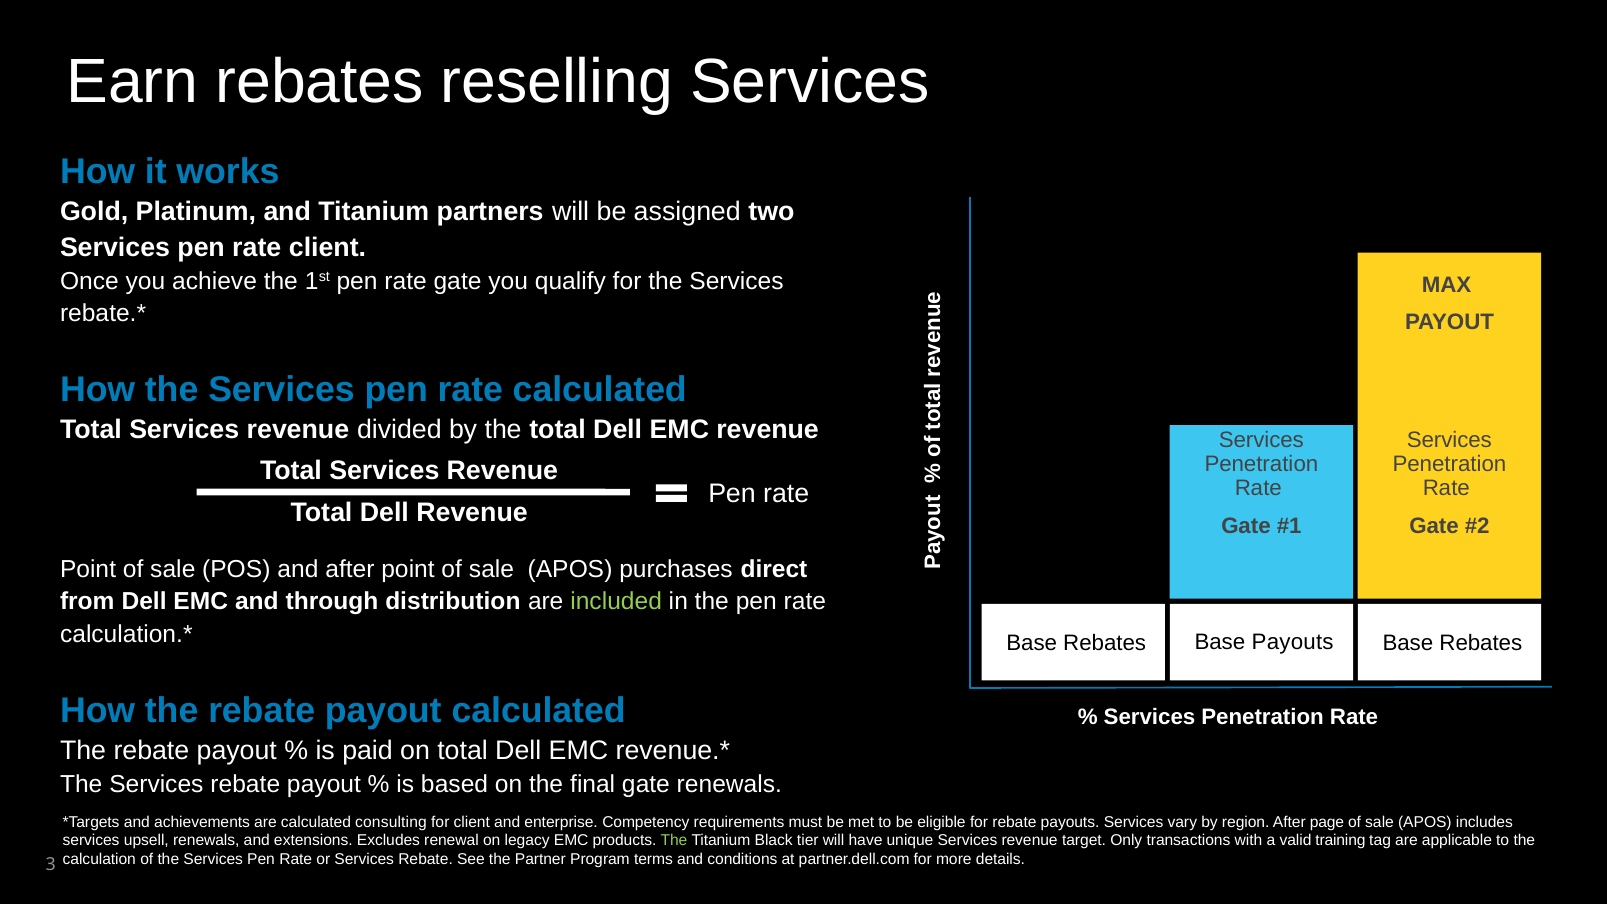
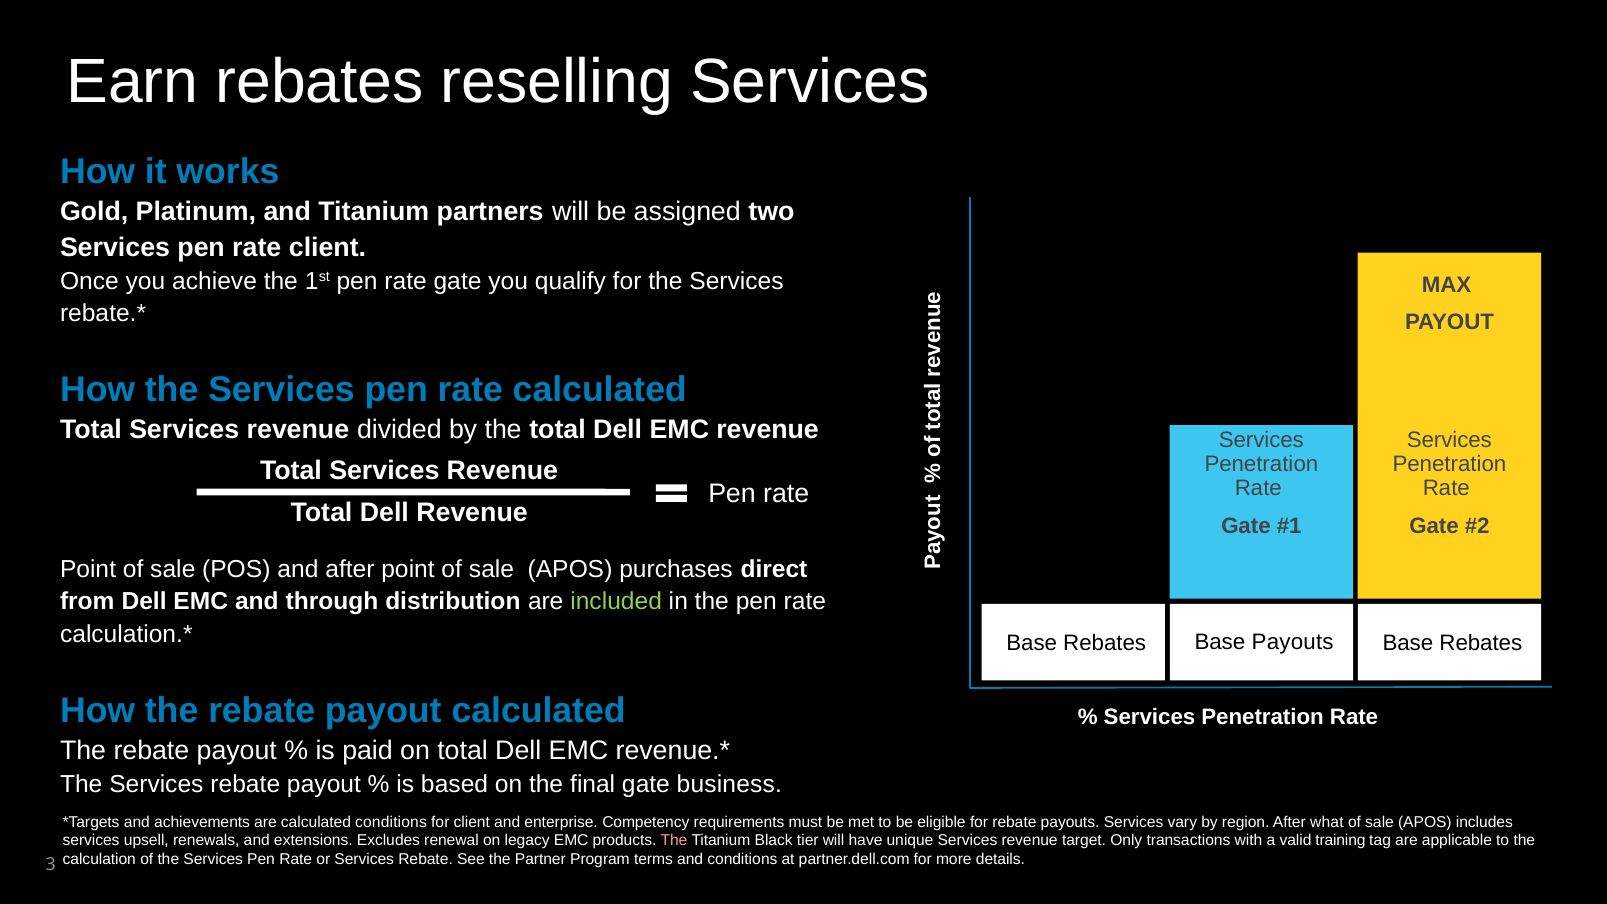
gate renewals: renewals -> business (729, 784)
calculated consulting: consulting -> conditions (391, 822)
page: page -> what (1327, 822)
The colour: light green -> pink (674, 841)
